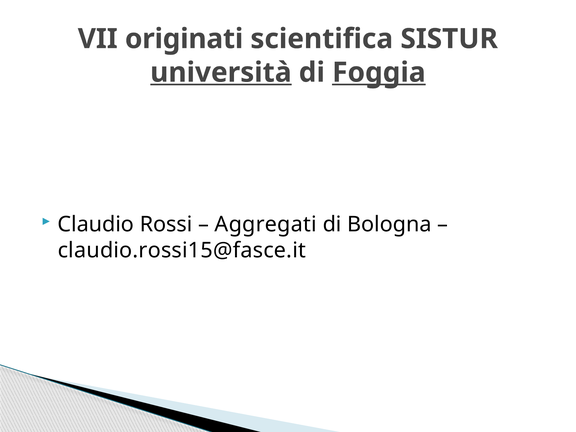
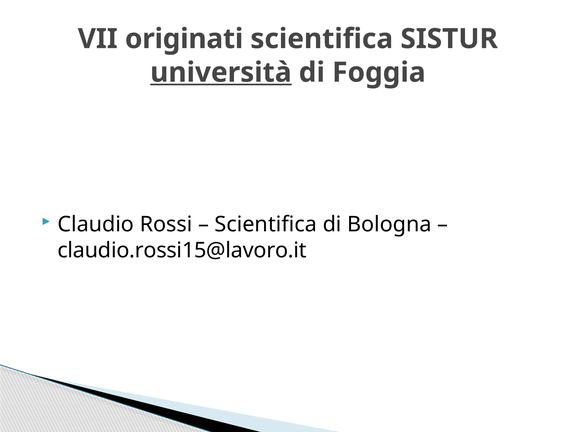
Foggia underline: present -> none (379, 72)
Aggregati: Aggregati -> Scientifica (266, 224)
claudio.rossi15@fasce.it: claudio.rossi15@fasce.it -> claudio.rossi15@lavoro.it (182, 250)
